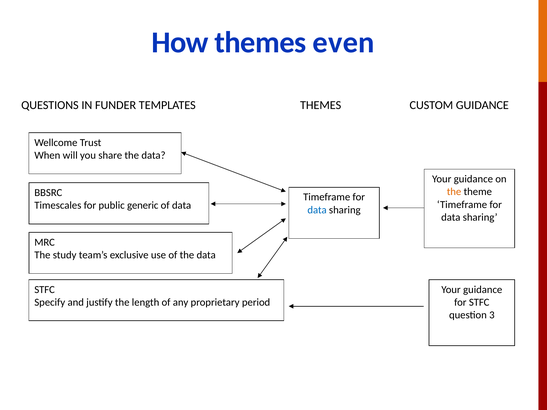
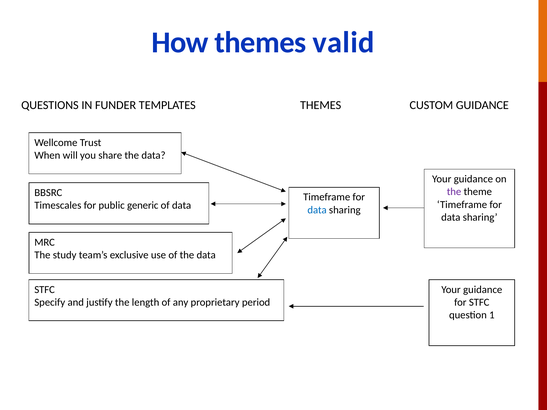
even: even -> valid (344, 43)
the colour: orange -> purple (454, 192)
3: 3 -> 1 (492, 315)
